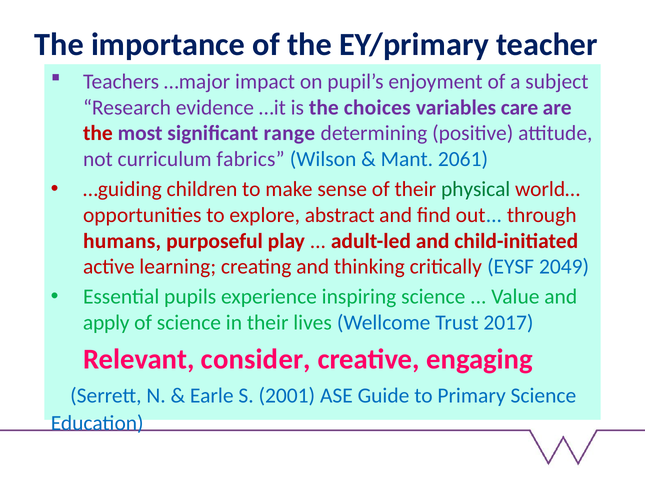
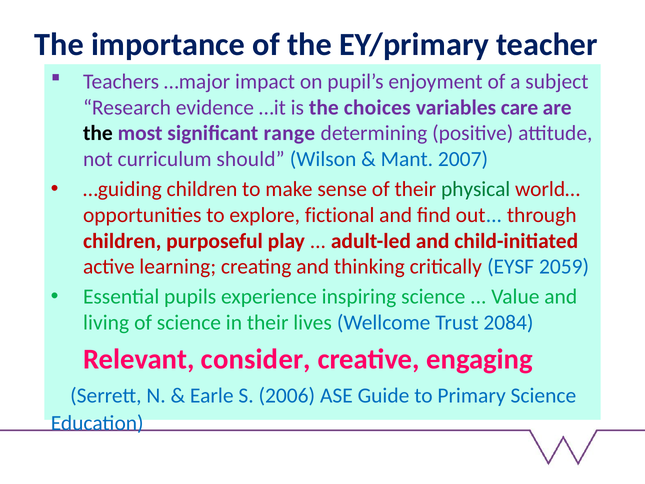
the colour: red -> black (98, 133)
fabrics: fabrics -> should (251, 159)
2061: 2061 -> 2007 (463, 159)
abstract: abstract -> fictional (340, 215)
humans: humans -> children (122, 241)
2049: 2049 -> 2059 (564, 267)
apply: apply -> living (106, 323)
2017: 2017 -> 2084 (508, 323)
2001: 2001 -> 2006 (287, 396)
